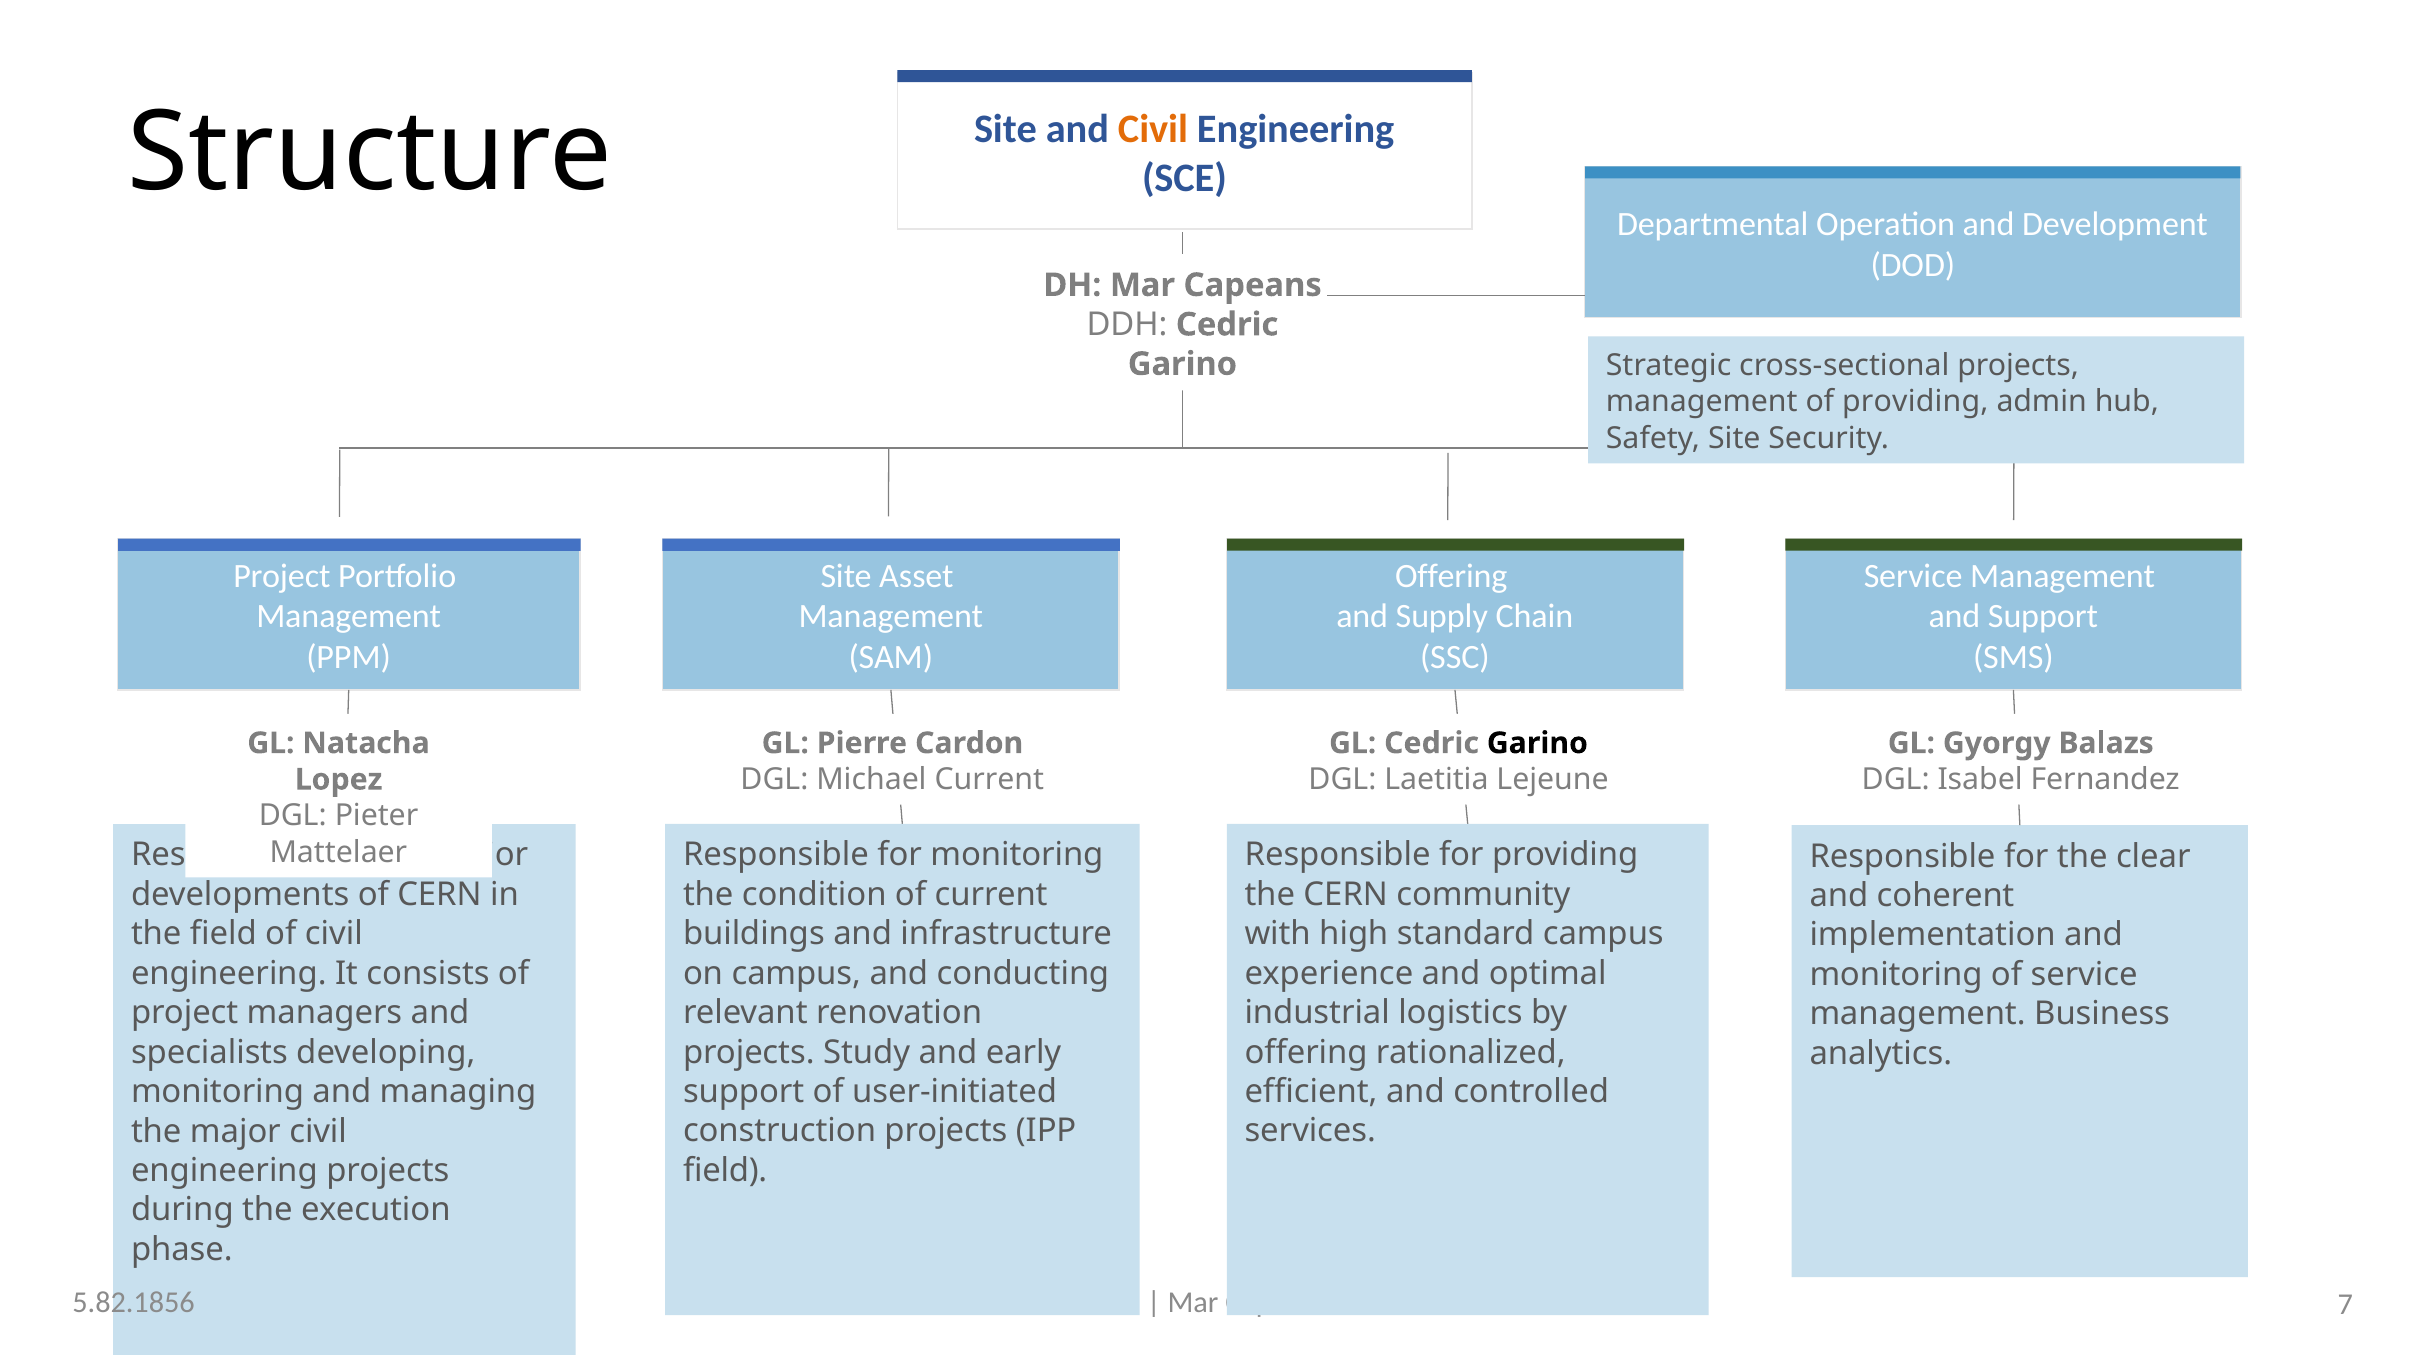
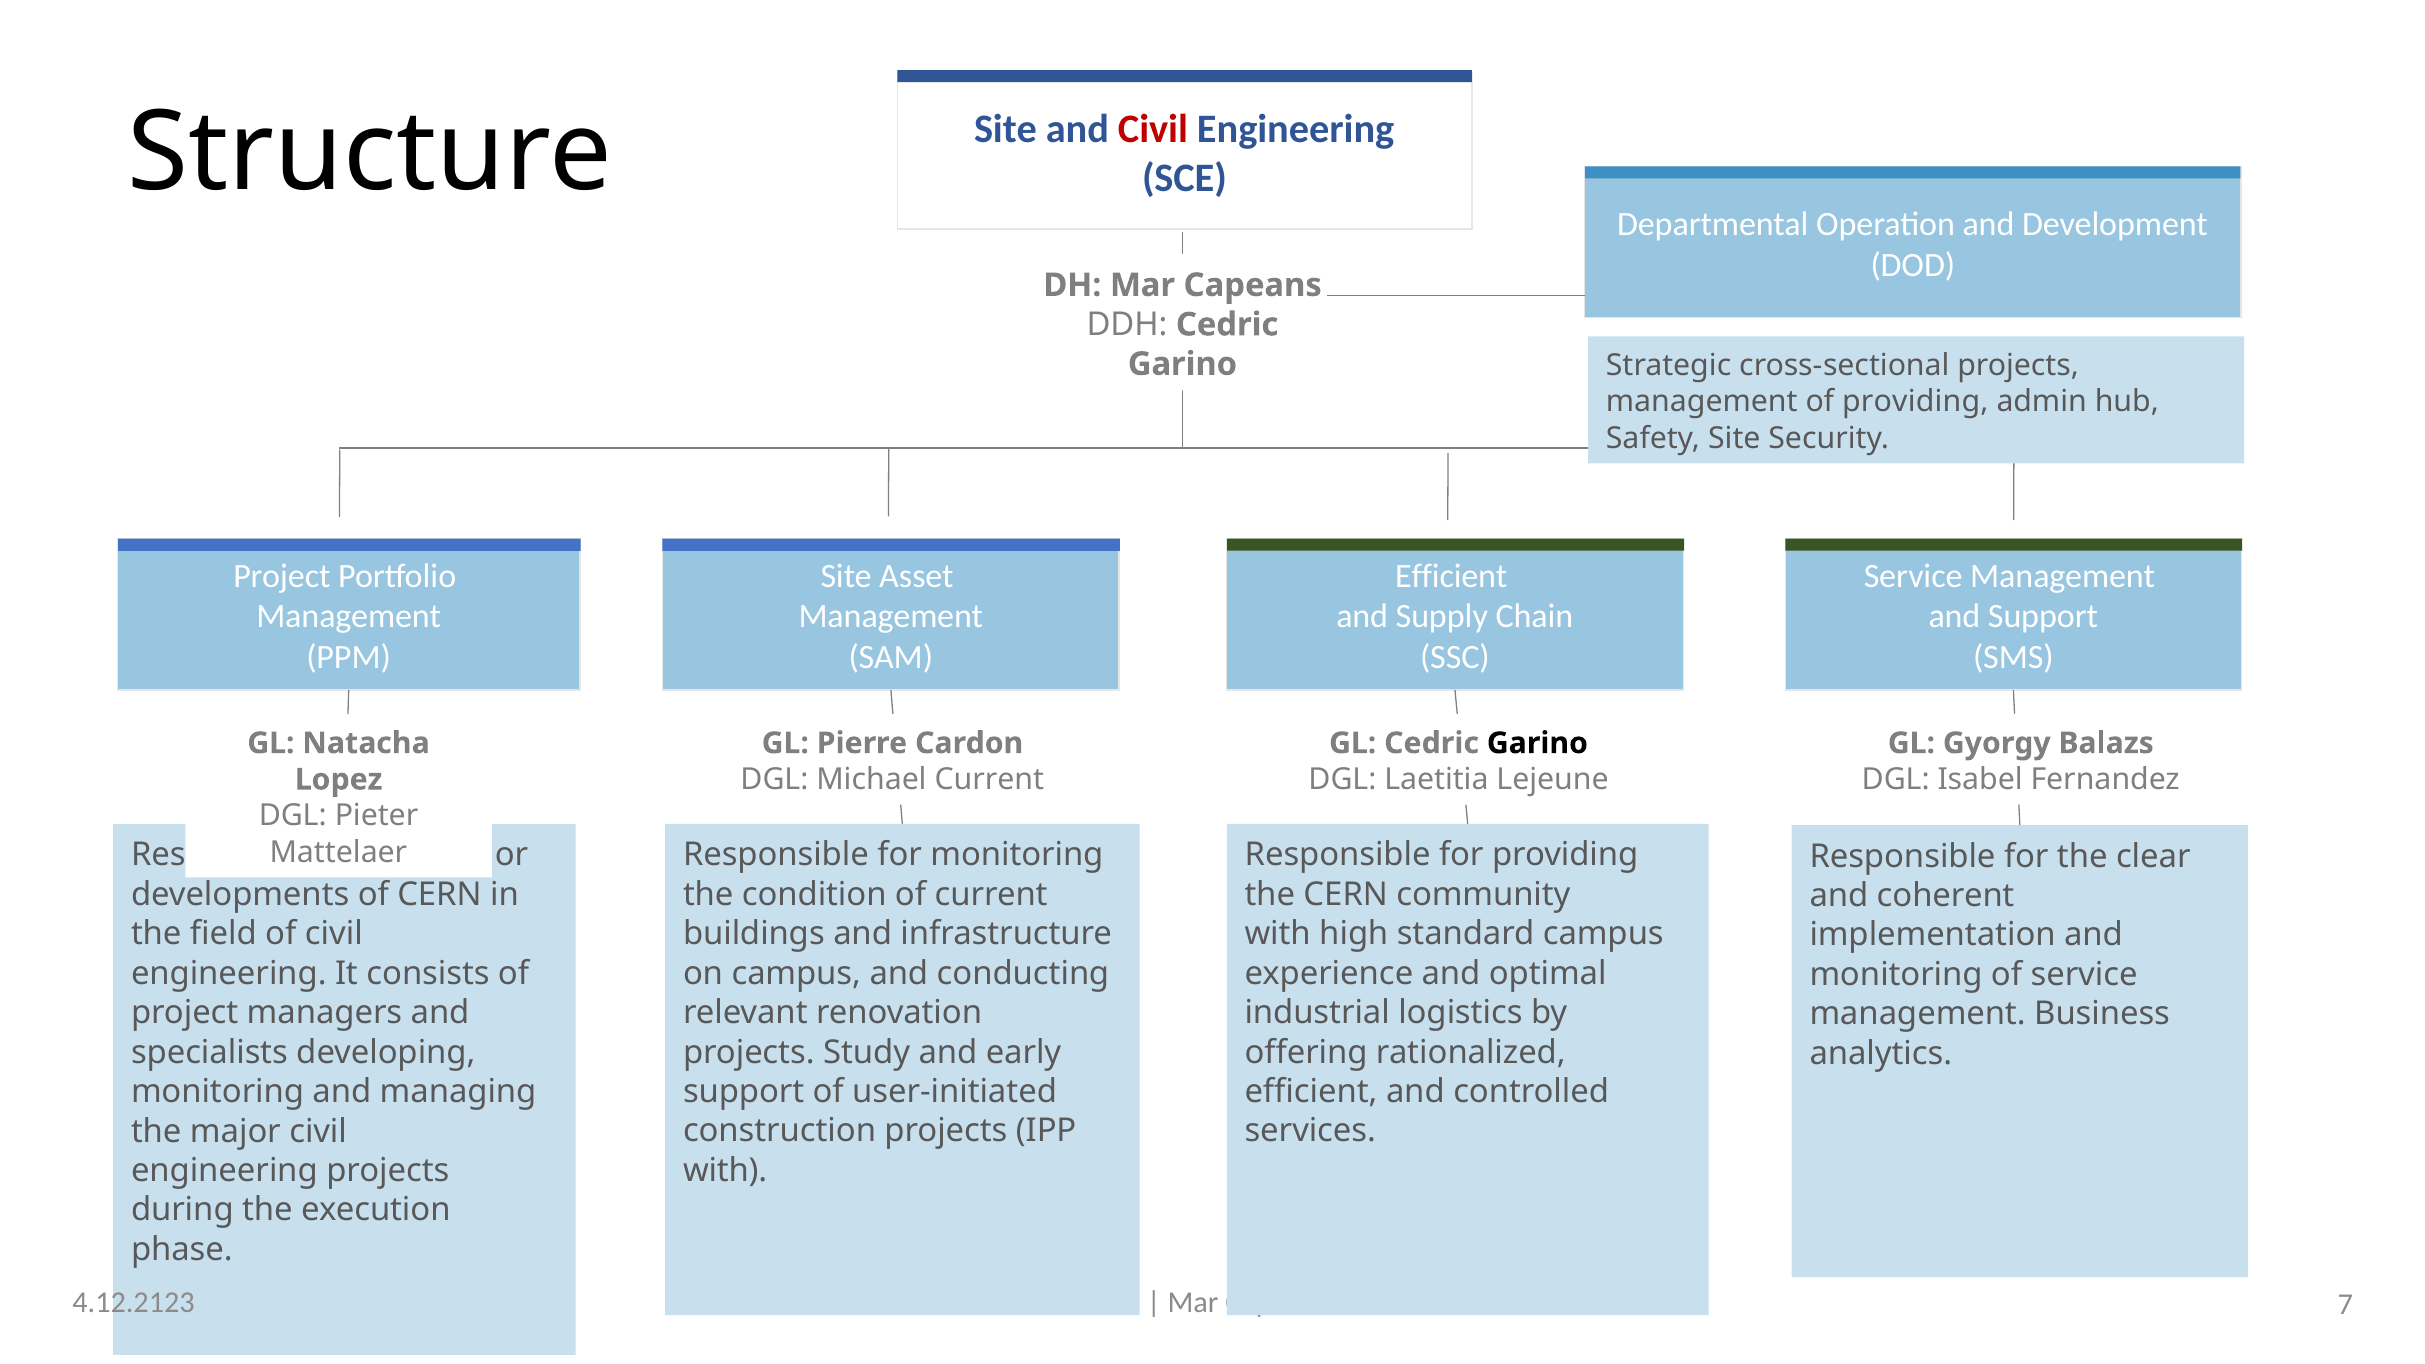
Civil colour: orange -> red (1153, 129)
Offering: Offering -> Efficient (1451, 576)
field: field -> with (725, 1171)
5.82.1856: 5.82.1856 -> 4.12.2123 (134, 1303)
